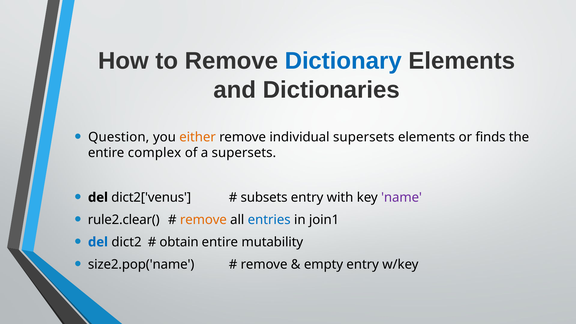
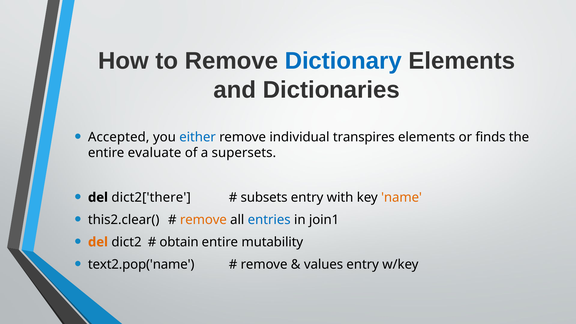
Question: Question -> Accepted (119, 137)
either colour: orange -> blue (198, 137)
individual supersets: supersets -> transpires (364, 137)
complex: complex -> evaluate (155, 153)
dict2['venus: dict2['venus -> dict2['there (151, 197)
name colour: purple -> orange (402, 197)
rule2.clear(: rule2.clear( -> this2.clear( (124, 220)
del colour: blue -> orange (98, 242)
size2.pop('name: size2.pop('name -> text2.pop('name (141, 264)
empty: empty -> values (324, 264)
